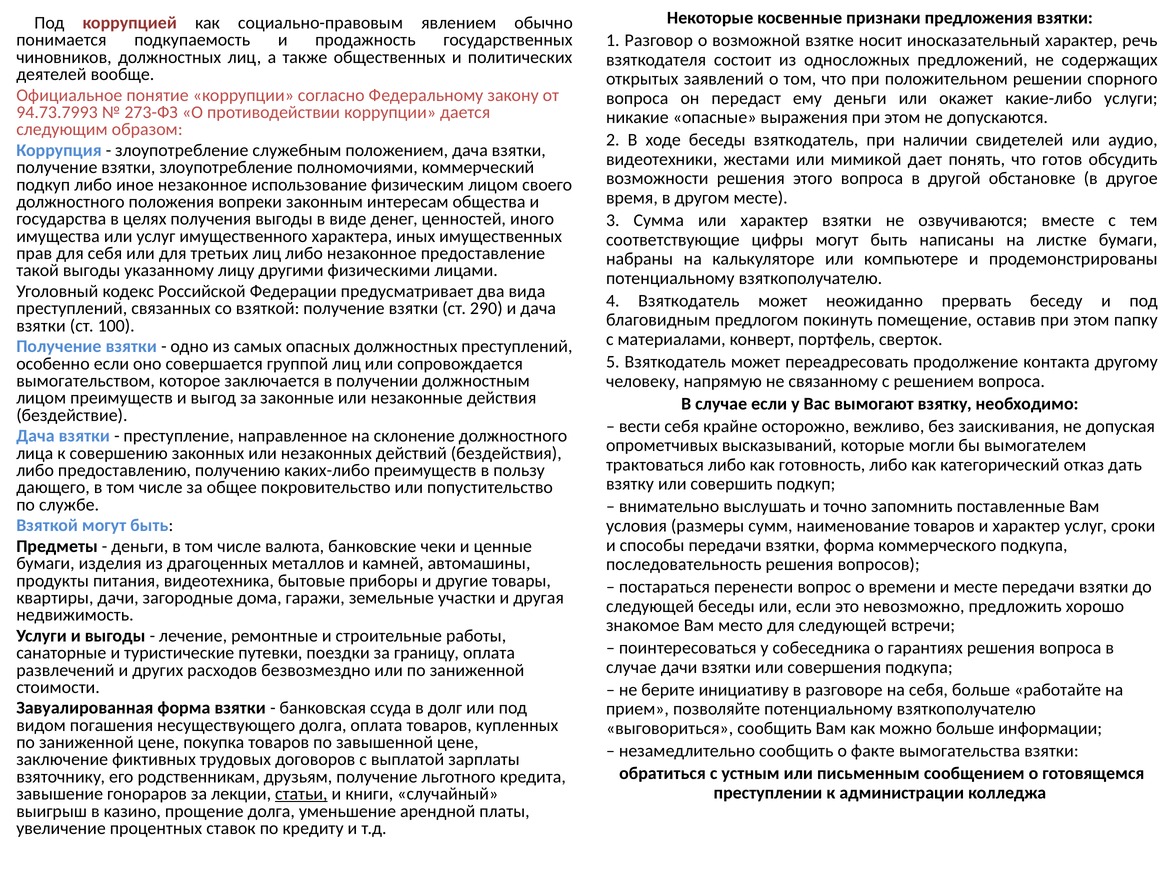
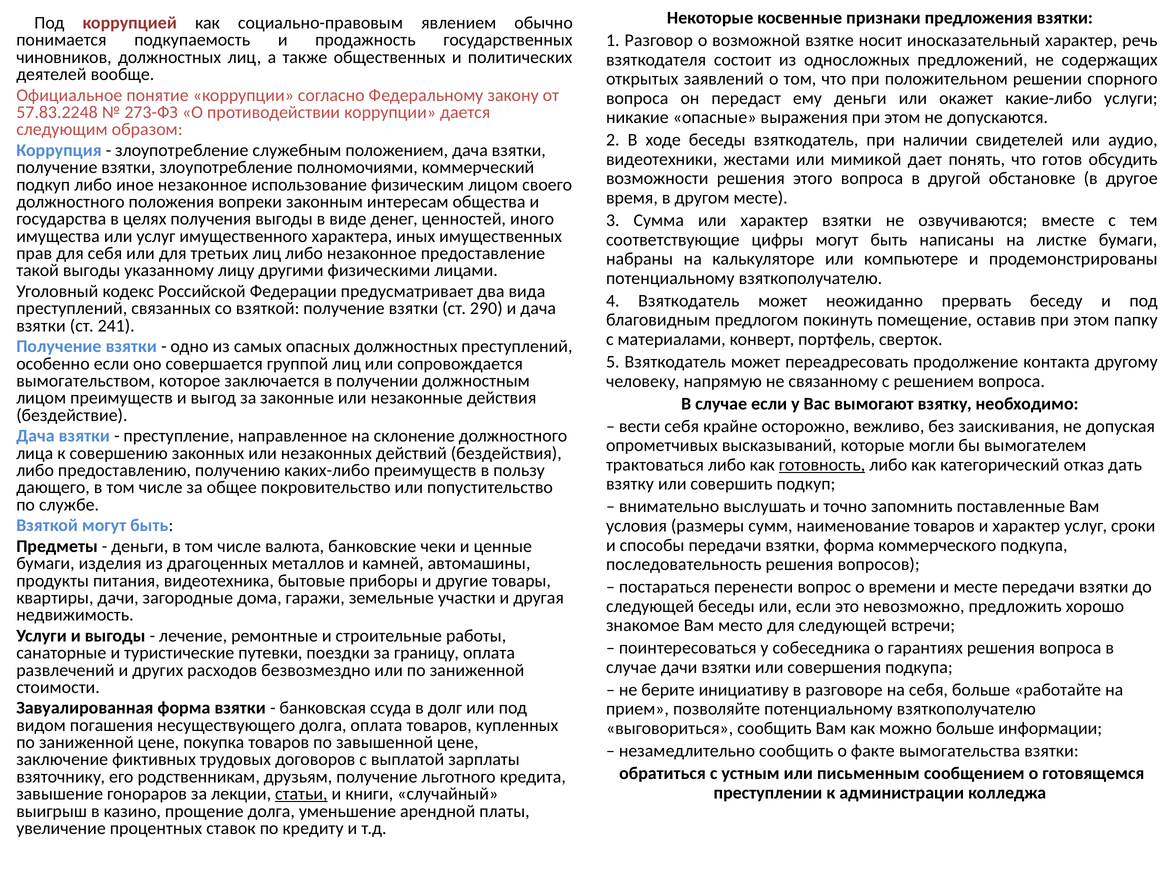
94.73.7993: 94.73.7993 -> 57.83.2248 (57, 112)
100: 100 -> 241 (116, 326)
готовность underline: none -> present (822, 465)
